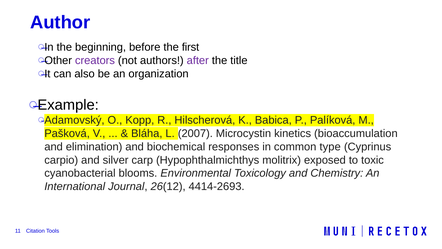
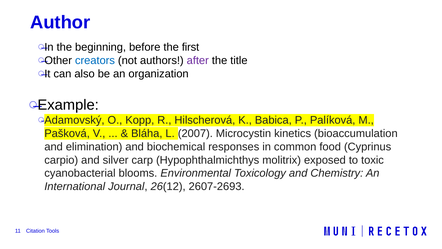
creators colour: purple -> blue (95, 60)
type: type -> food (330, 147)
4414-2693: 4414-2693 -> 2607-2693 (217, 186)
